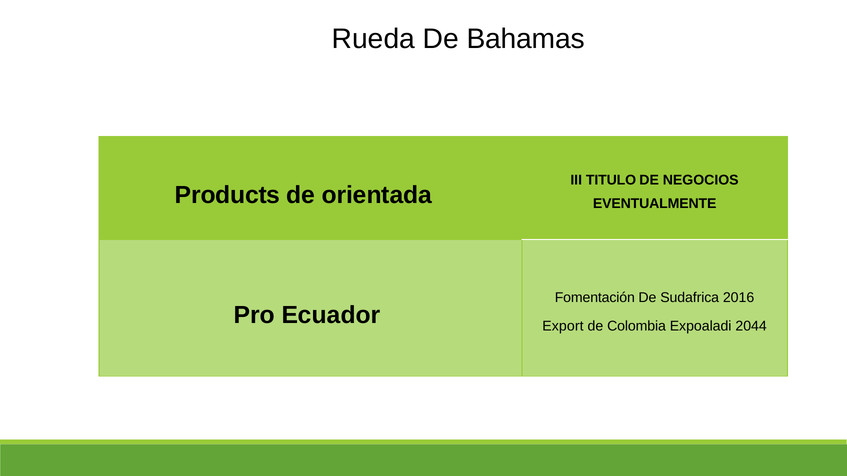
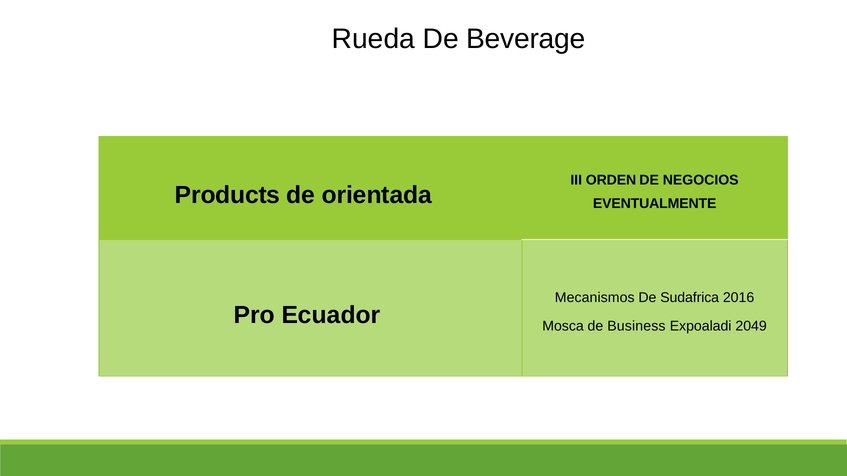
Bahamas: Bahamas -> Beverage (526, 39)
TITULO: TITULO -> ORDEN (611, 180)
Fomentación: Fomentación -> Mecanismos (595, 298)
Export: Export -> Mosca (563, 327)
Colombia: Colombia -> Business (636, 327)
2044: 2044 -> 2049 (751, 327)
